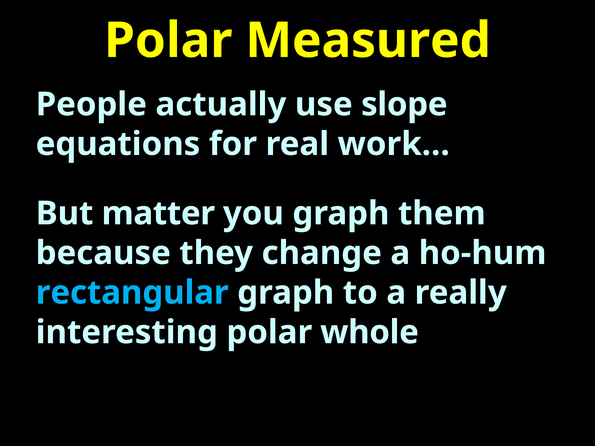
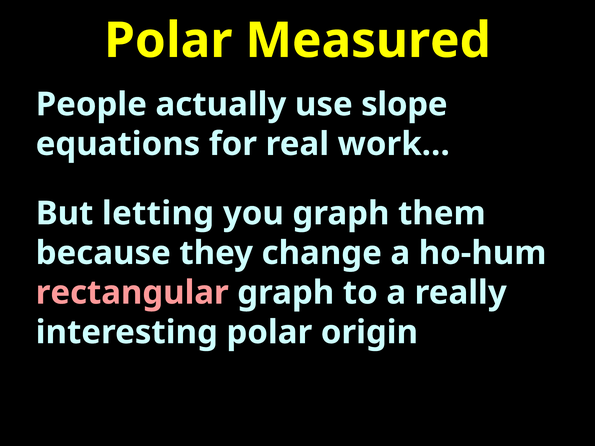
matter: matter -> letting (158, 214)
rectangular colour: light blue -> pink (132, 293)
whole: whole -> origin (369, 333)
